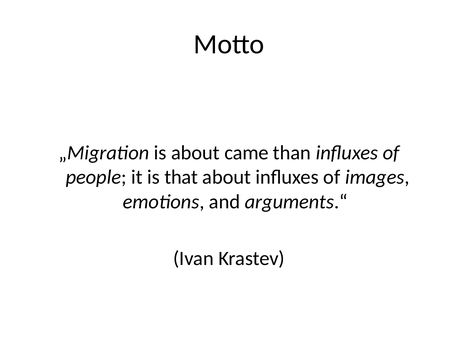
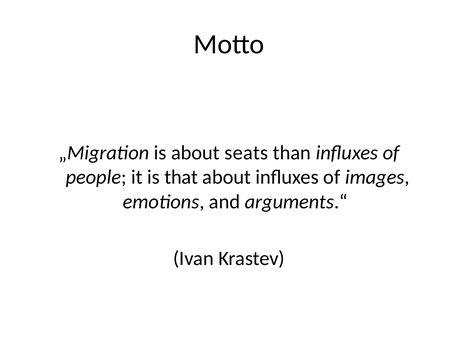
came: came -> seats (246, 153)
